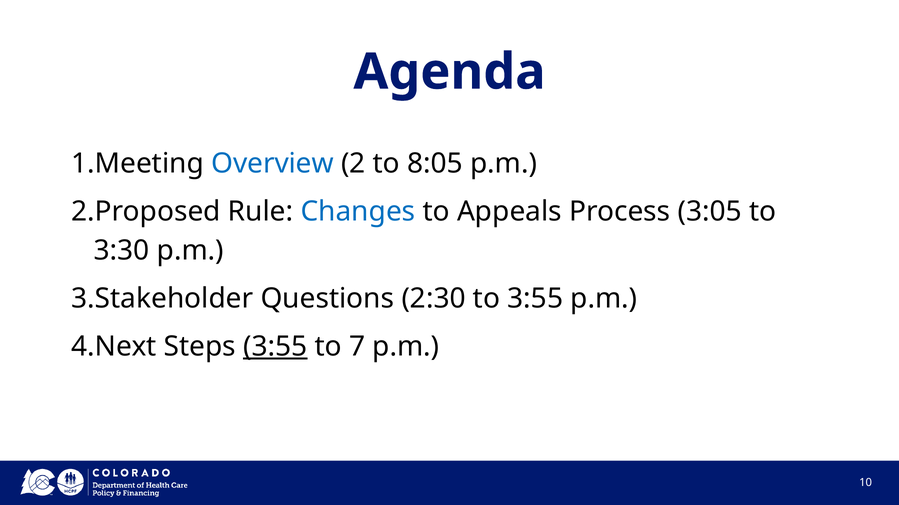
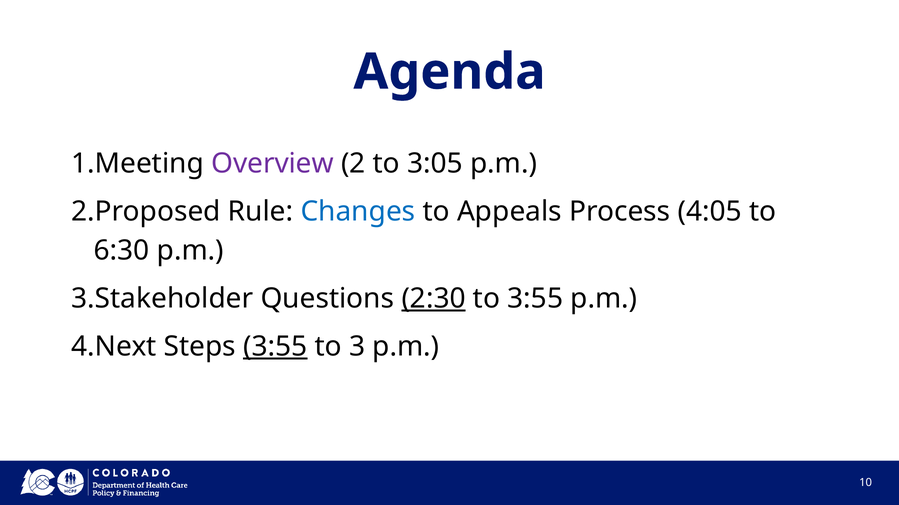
Overview colour: blue -> purple (273, 164)
8:05: 8:05 -> 3:05 (435, 164)
3:05: 3:05 -> 4:05 (710, 212)
3:30: 3:30 -> 6:30 (122, 251)
2:30 underline: none -> present (434, 299)
7: 7 -> 3 (357, 347)
